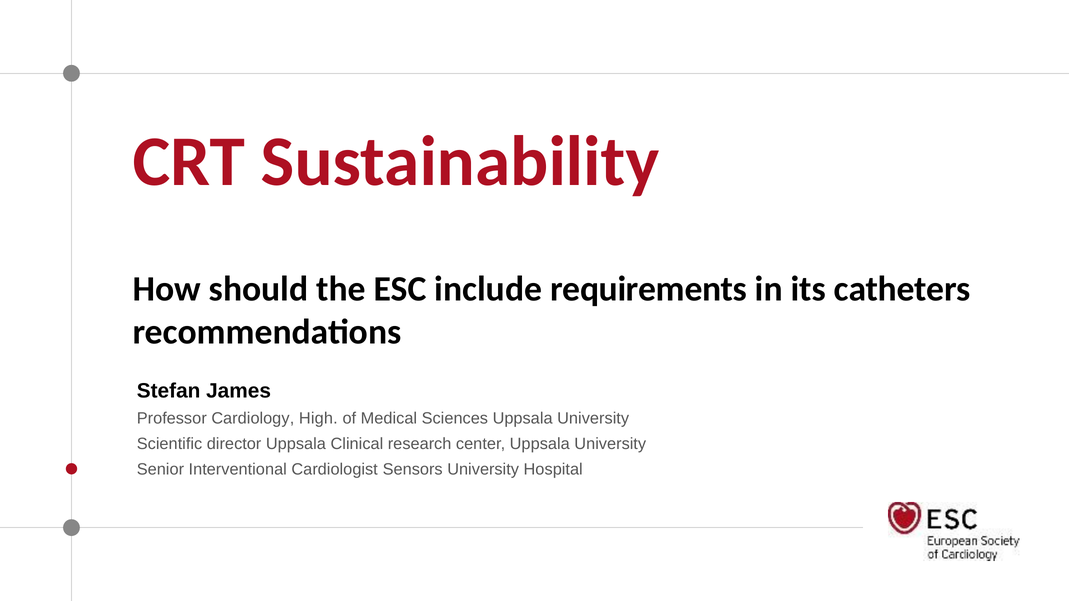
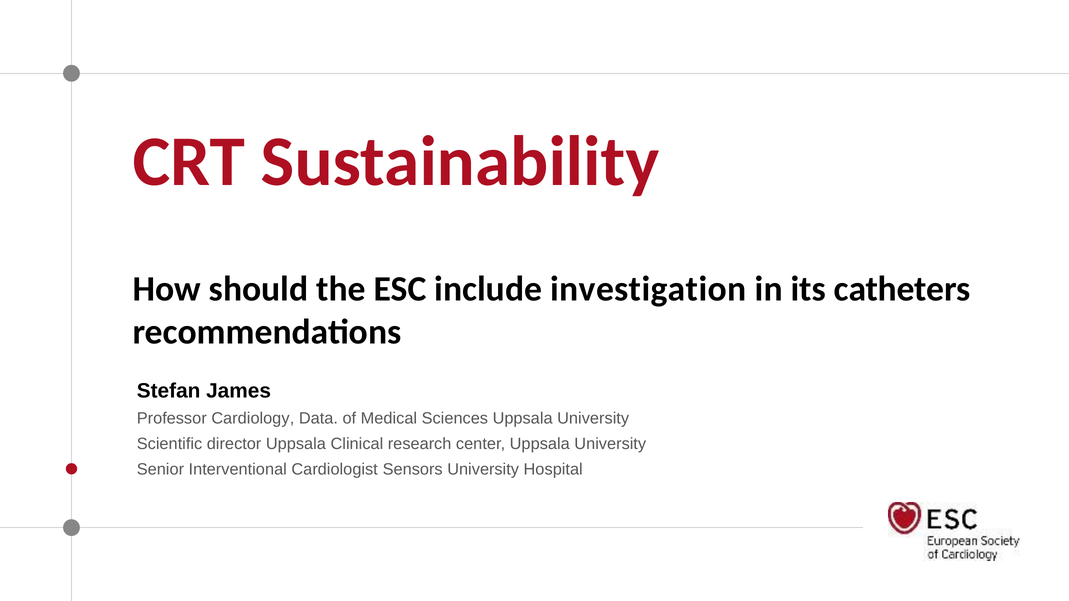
requirements: requirements -> investigation (648, 289)
High: High -> Data (318, 419)
